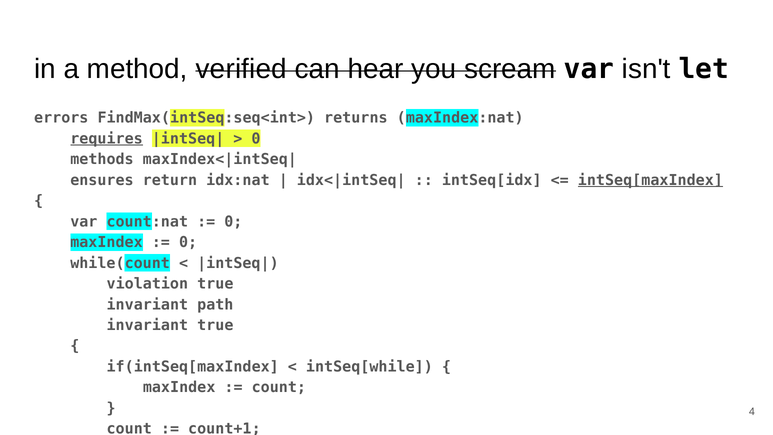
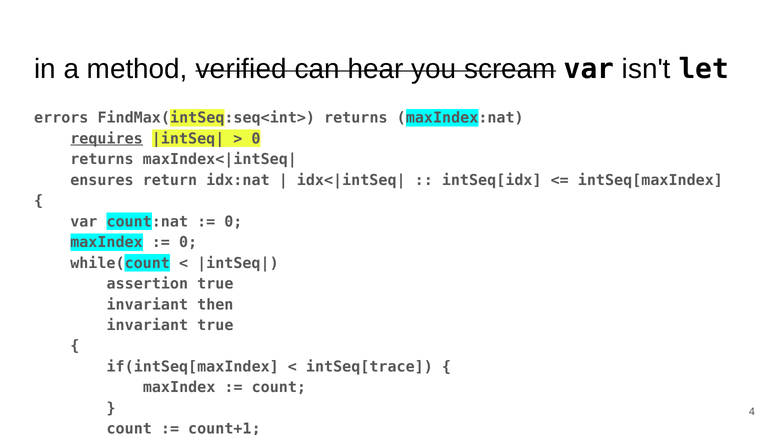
methods: methods -> returns (102, 159)
intSeq[maxIndex underline: present -> none (650, 180)
violation: violation -> assertion (147, 284)
path: path -> then (215, 304)
intSeq[while: intSeq[while -> intSeq[trace (369, 367)
